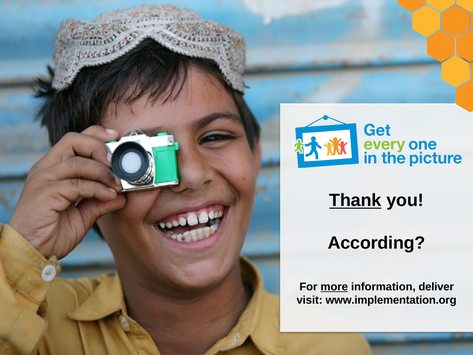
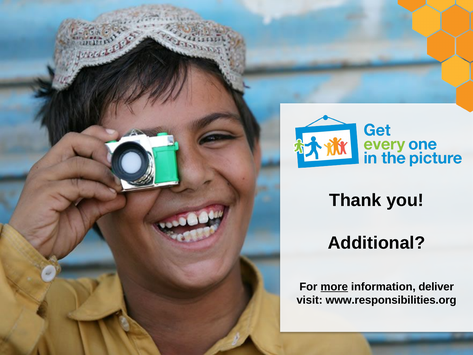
Thank underline: present -> none (355, 200)
According: According -> Additional (377, 243)
www.implementation.org: www.implementation.org -> www.responsibilities.org (391, 300)
